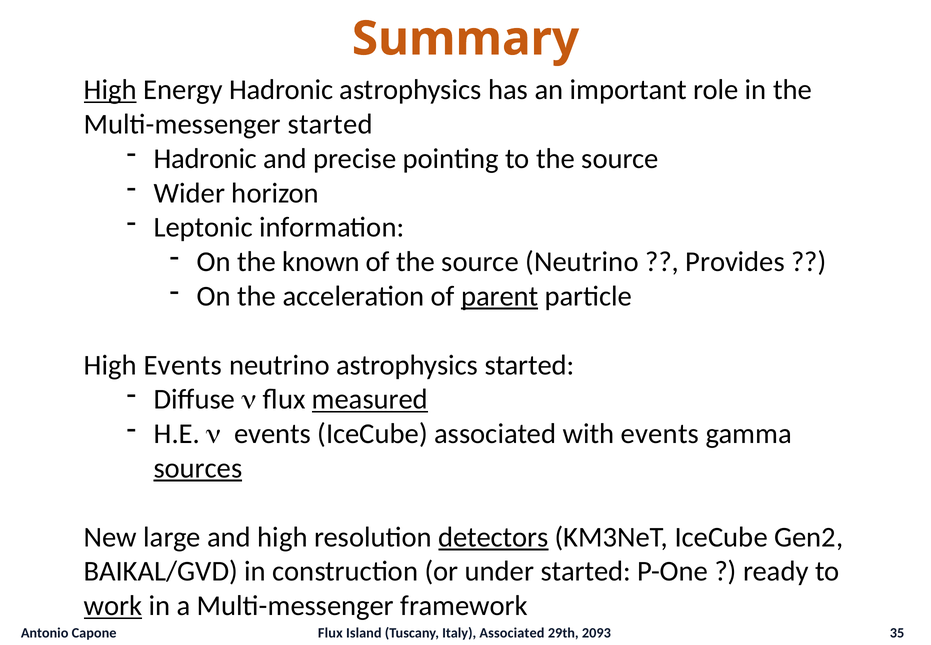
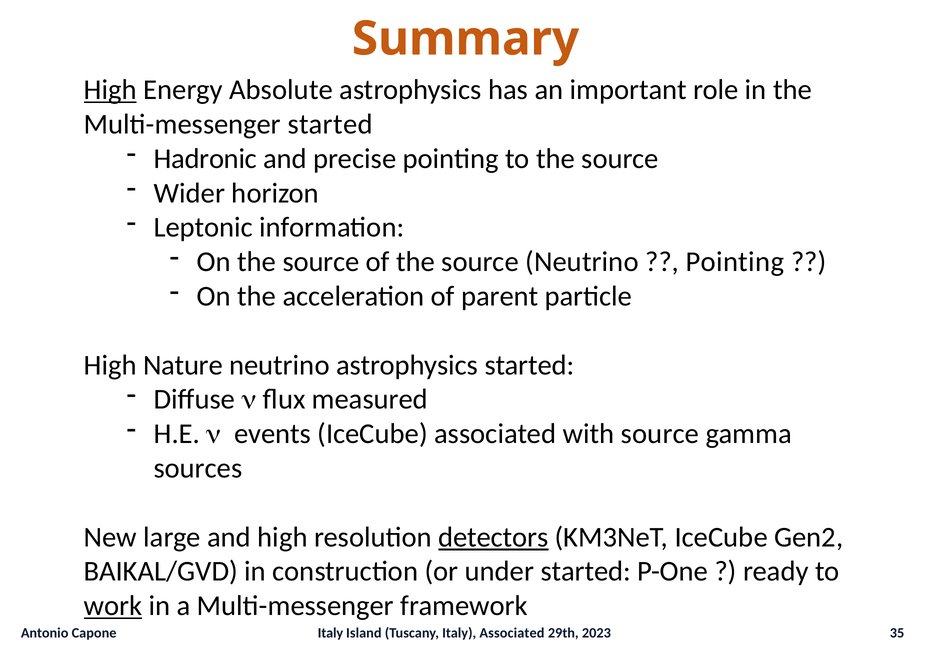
Energy Hadronic: Hadronic -> Absolute (281, 90)
On the known: known -> source (321, 262)
Provides: Provides -> Pointing (735, 262)
parent underline: present -> none (500, 296)
High Events: Events -> Nature (183, 365)
measured underline: present -> none (370, 399)
with events: events -> source (660, 434)
sources underline: present -> none (198, 468)
Flux: Flux -> Italy (330, 633)
2093: 2093 -> 2023 (596, 633)
